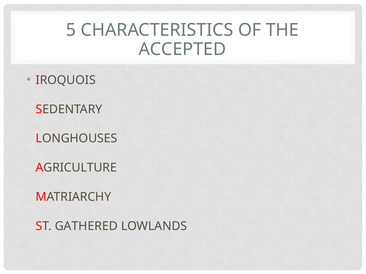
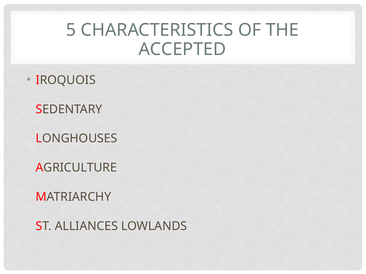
GATHERED: GATHERED -> ALLIANCES (86, 227)
